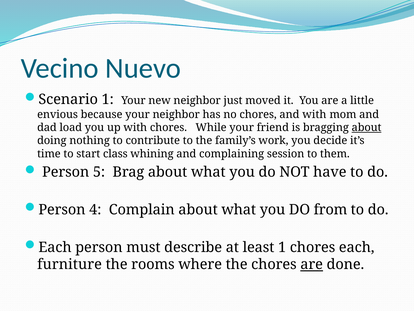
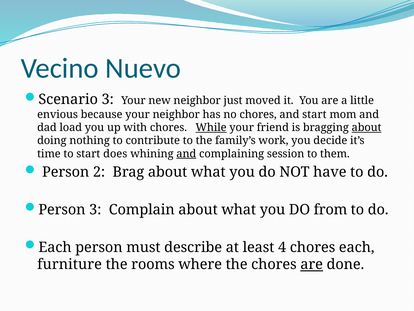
Scenario 1: 1 -> 3 (108, 99)
and with: with -> start (314, 114)
While underline: none -> present (211, 127)
class: class -> does (115, 154)
and underline: none -> present (186, 154)
5: 5 -> 2 (99, 172)
Person 4: 4 -> 3 (95, 209)
least 1: 1 -> 4 (282, 247)
